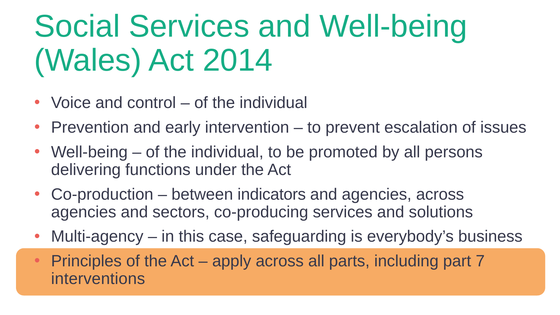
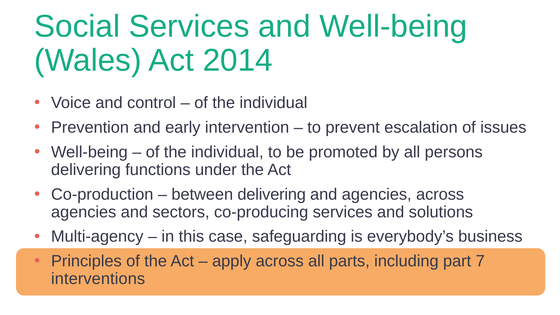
between indicators: indicators -> delivering (272, 194)
